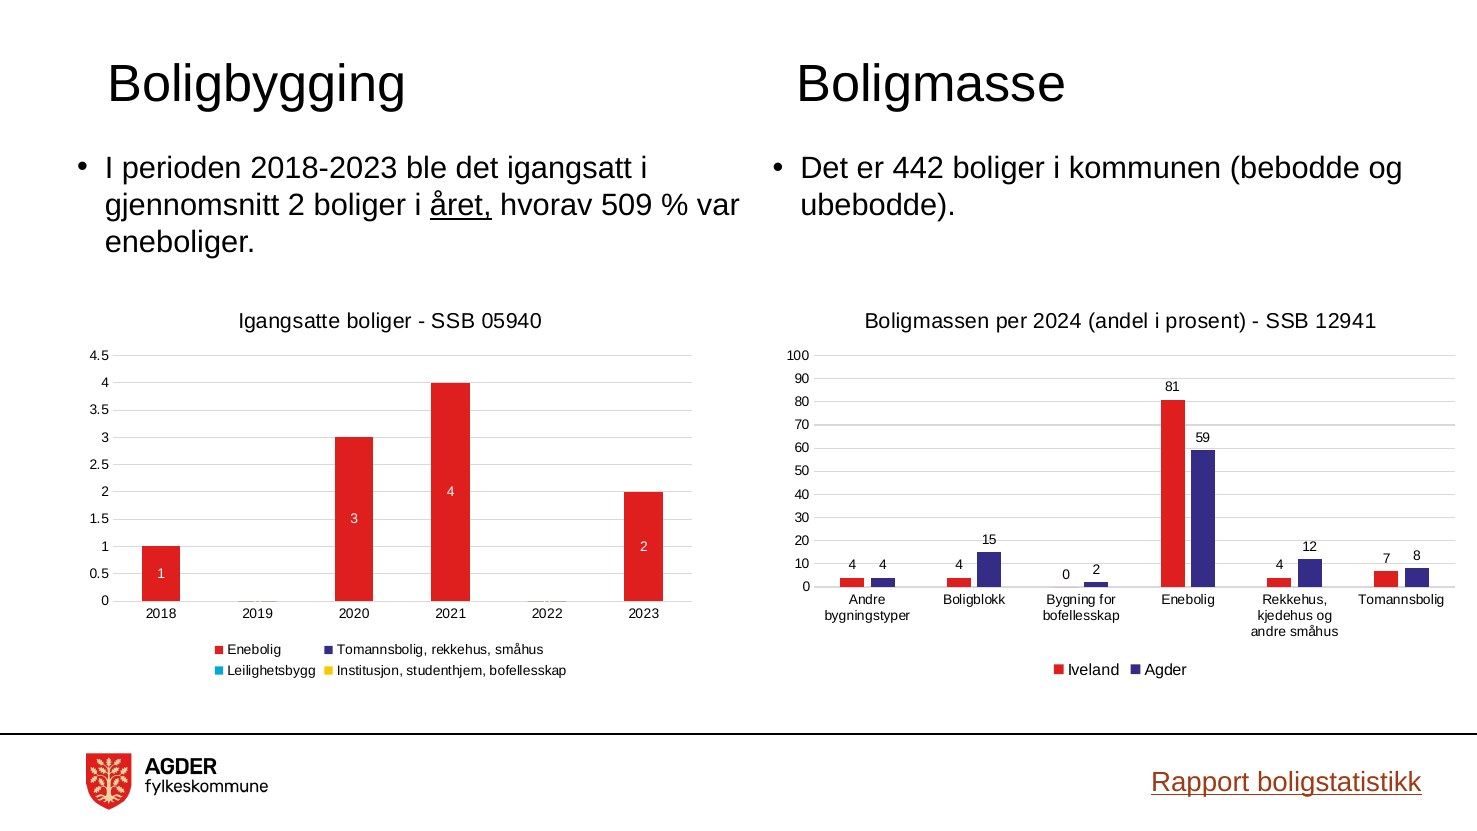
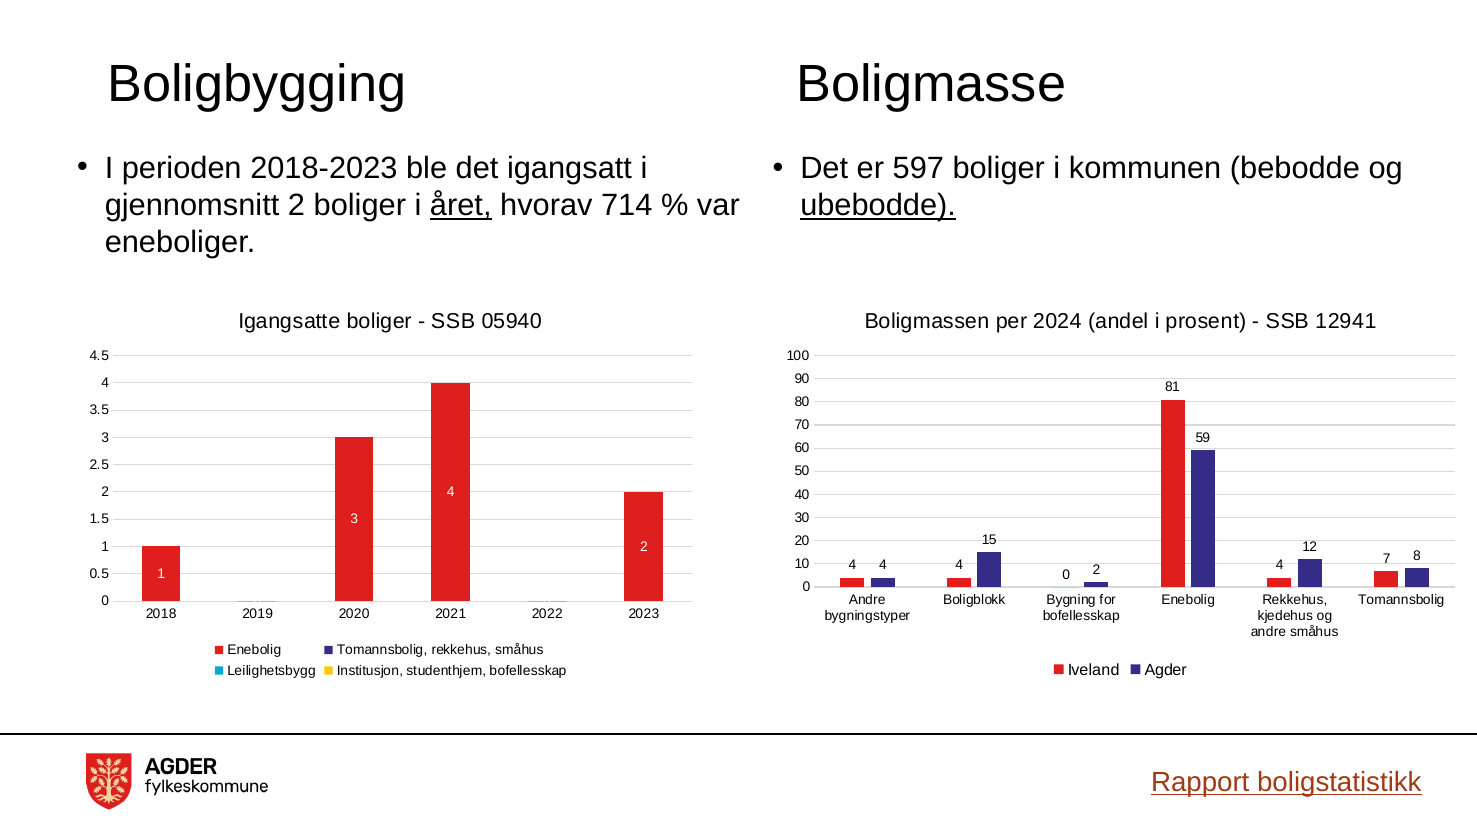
442: 442 -> 597 (918, 169)
509: 509 -> 714 (627, 205)
ubebodde underline: none -> present (878, 205)
